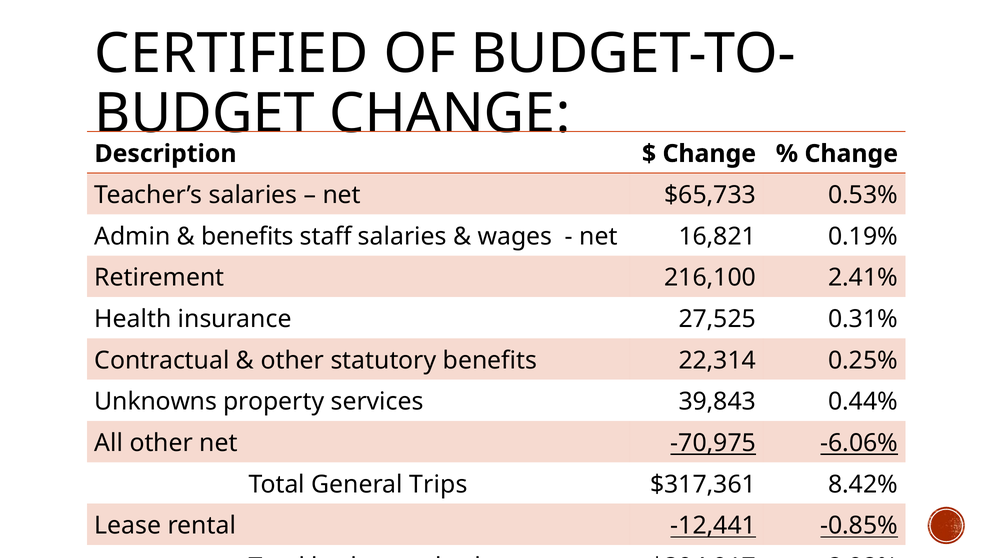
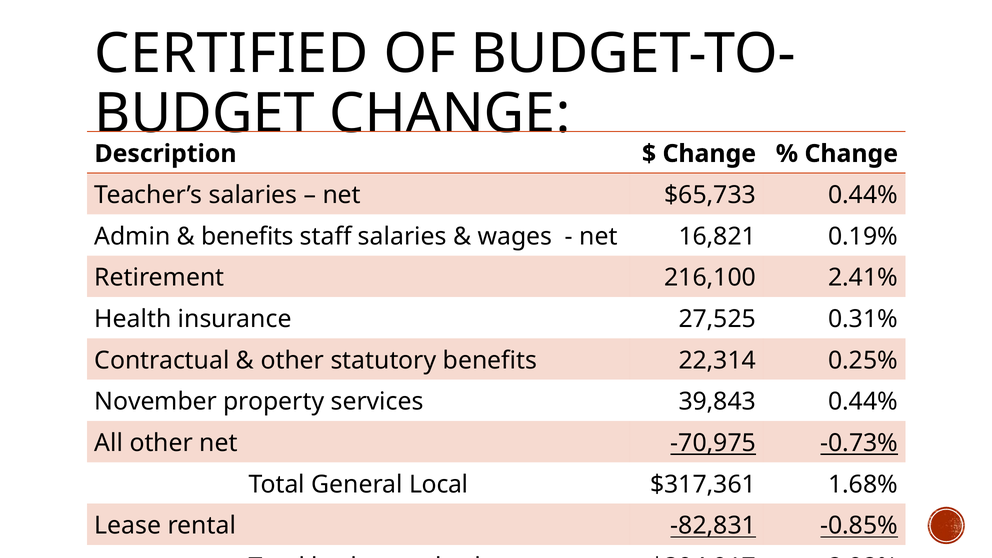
$65,733 0.53%: 0.53% -> 0.44% (863, 195)
Unknowns: Unknowns -> November (156, 402)
-6.06%: -6.06% -> -0.73% (859, 443)
Trips: Trips -> Local (439, 484)
8.42%: 8.42% -> 1.68% (863, 484)
-12,441: -12,441 -> -82,831 (713, 526)
